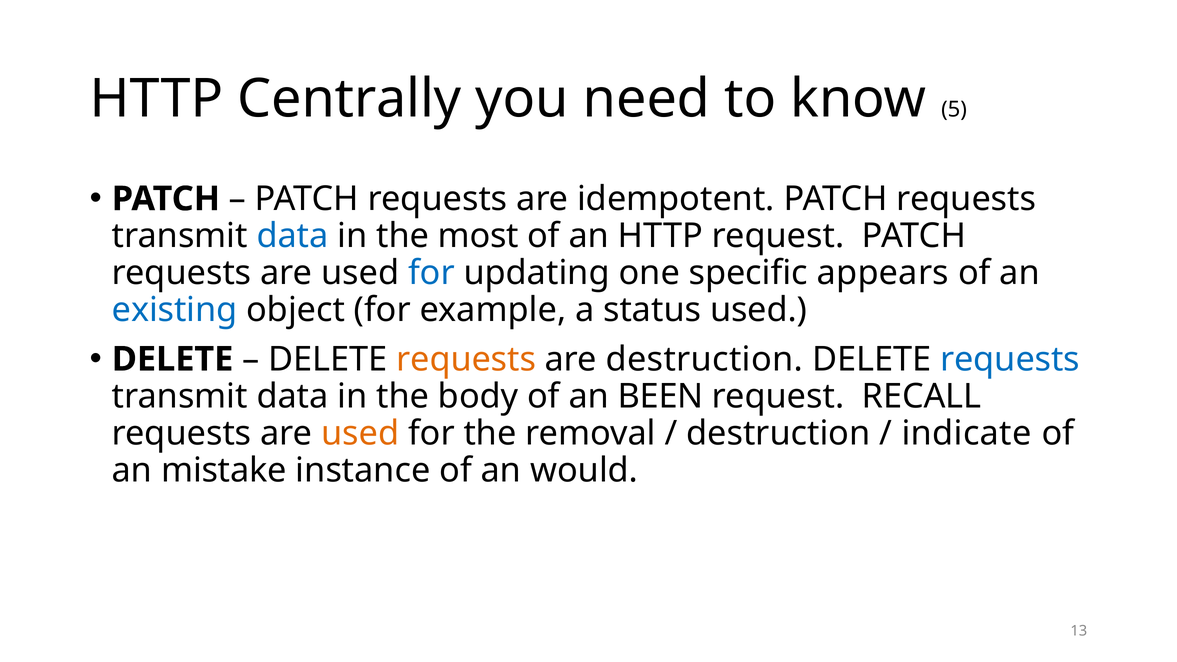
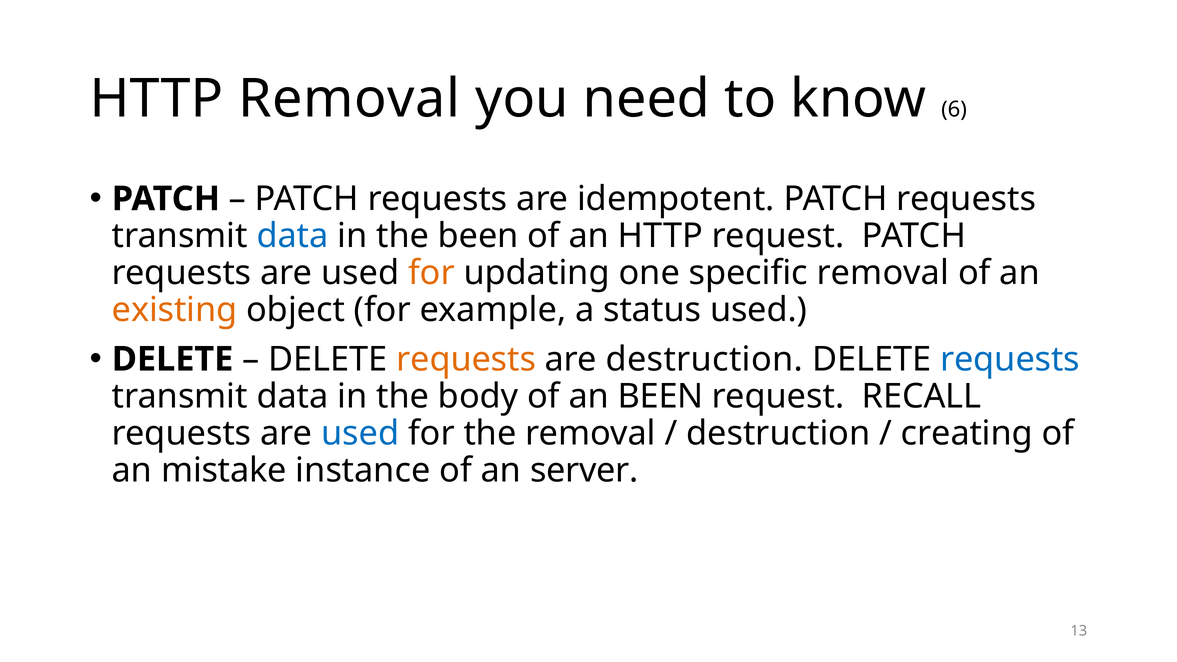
HTTP Centrally: Centrally -> Removal (349, 99)
5: 5 -> 6 (954, 109)
the most: most -> been (478, 236)
for colour: blue -> orange (431, 273)
specific appears: appears -> removal (883, 273)
existing colour: blue -> orange (175, 310)
used colour: orange -> blue (360, 433)
indicate: indicate -> creating (967, 433)
would: would -> server (584, 470)
